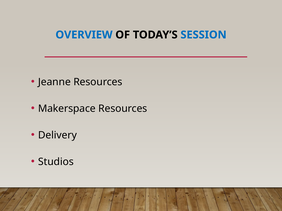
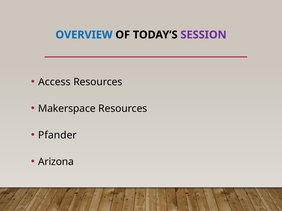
SESSION colour: blue -> purple (204, 35)
Jeanne: Jeanne -> Access (54, 82)
Delivery: Delivery -> Pfander (57, 135)
Studios: Studios -> Arizona (56, 162)
